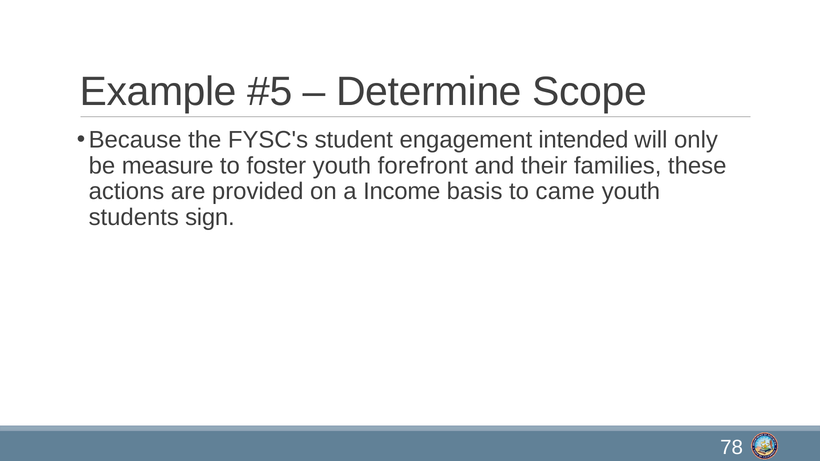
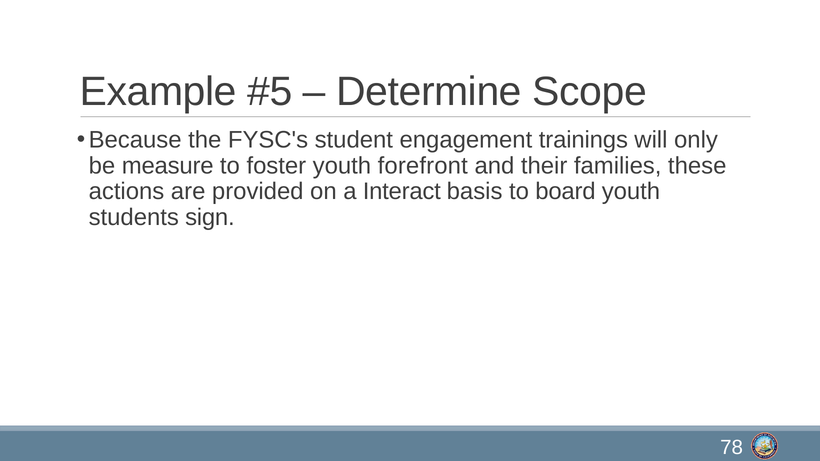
intended: intended -> trainings (583, 140)
Income: Income -> Interact (402, 192)
came: came -> board (565, 192)
